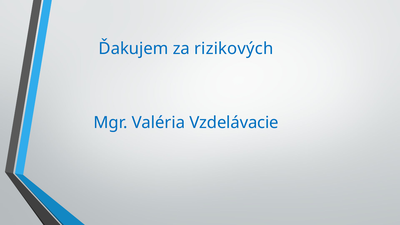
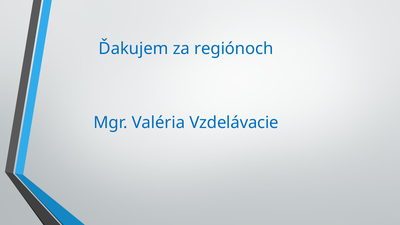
rizikových: rizikových -> regiónoch (234, 49)
